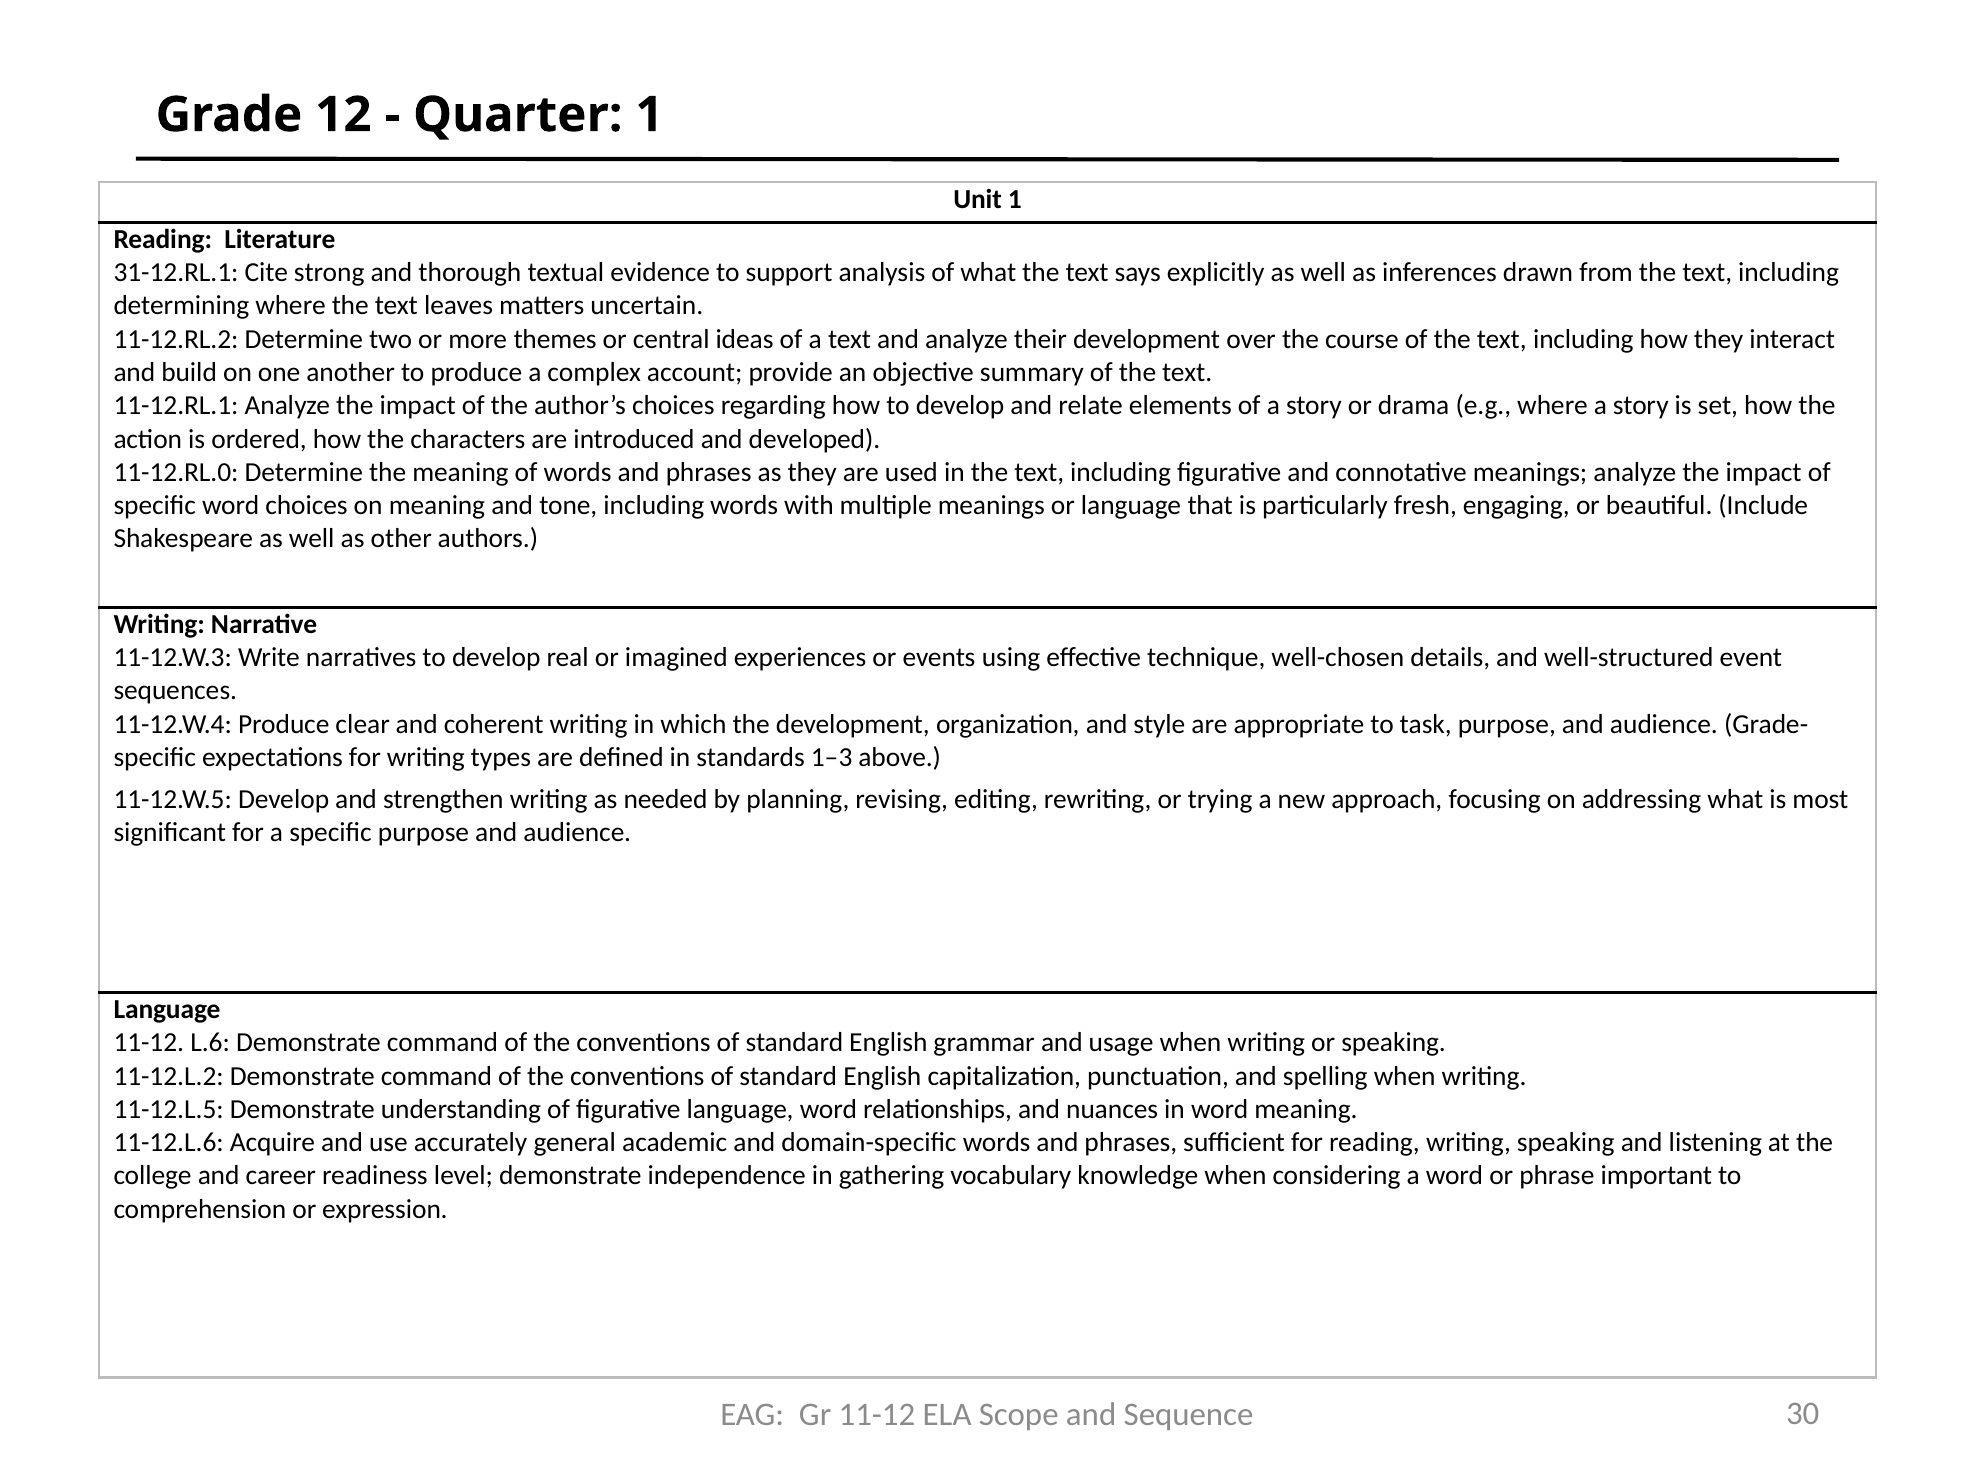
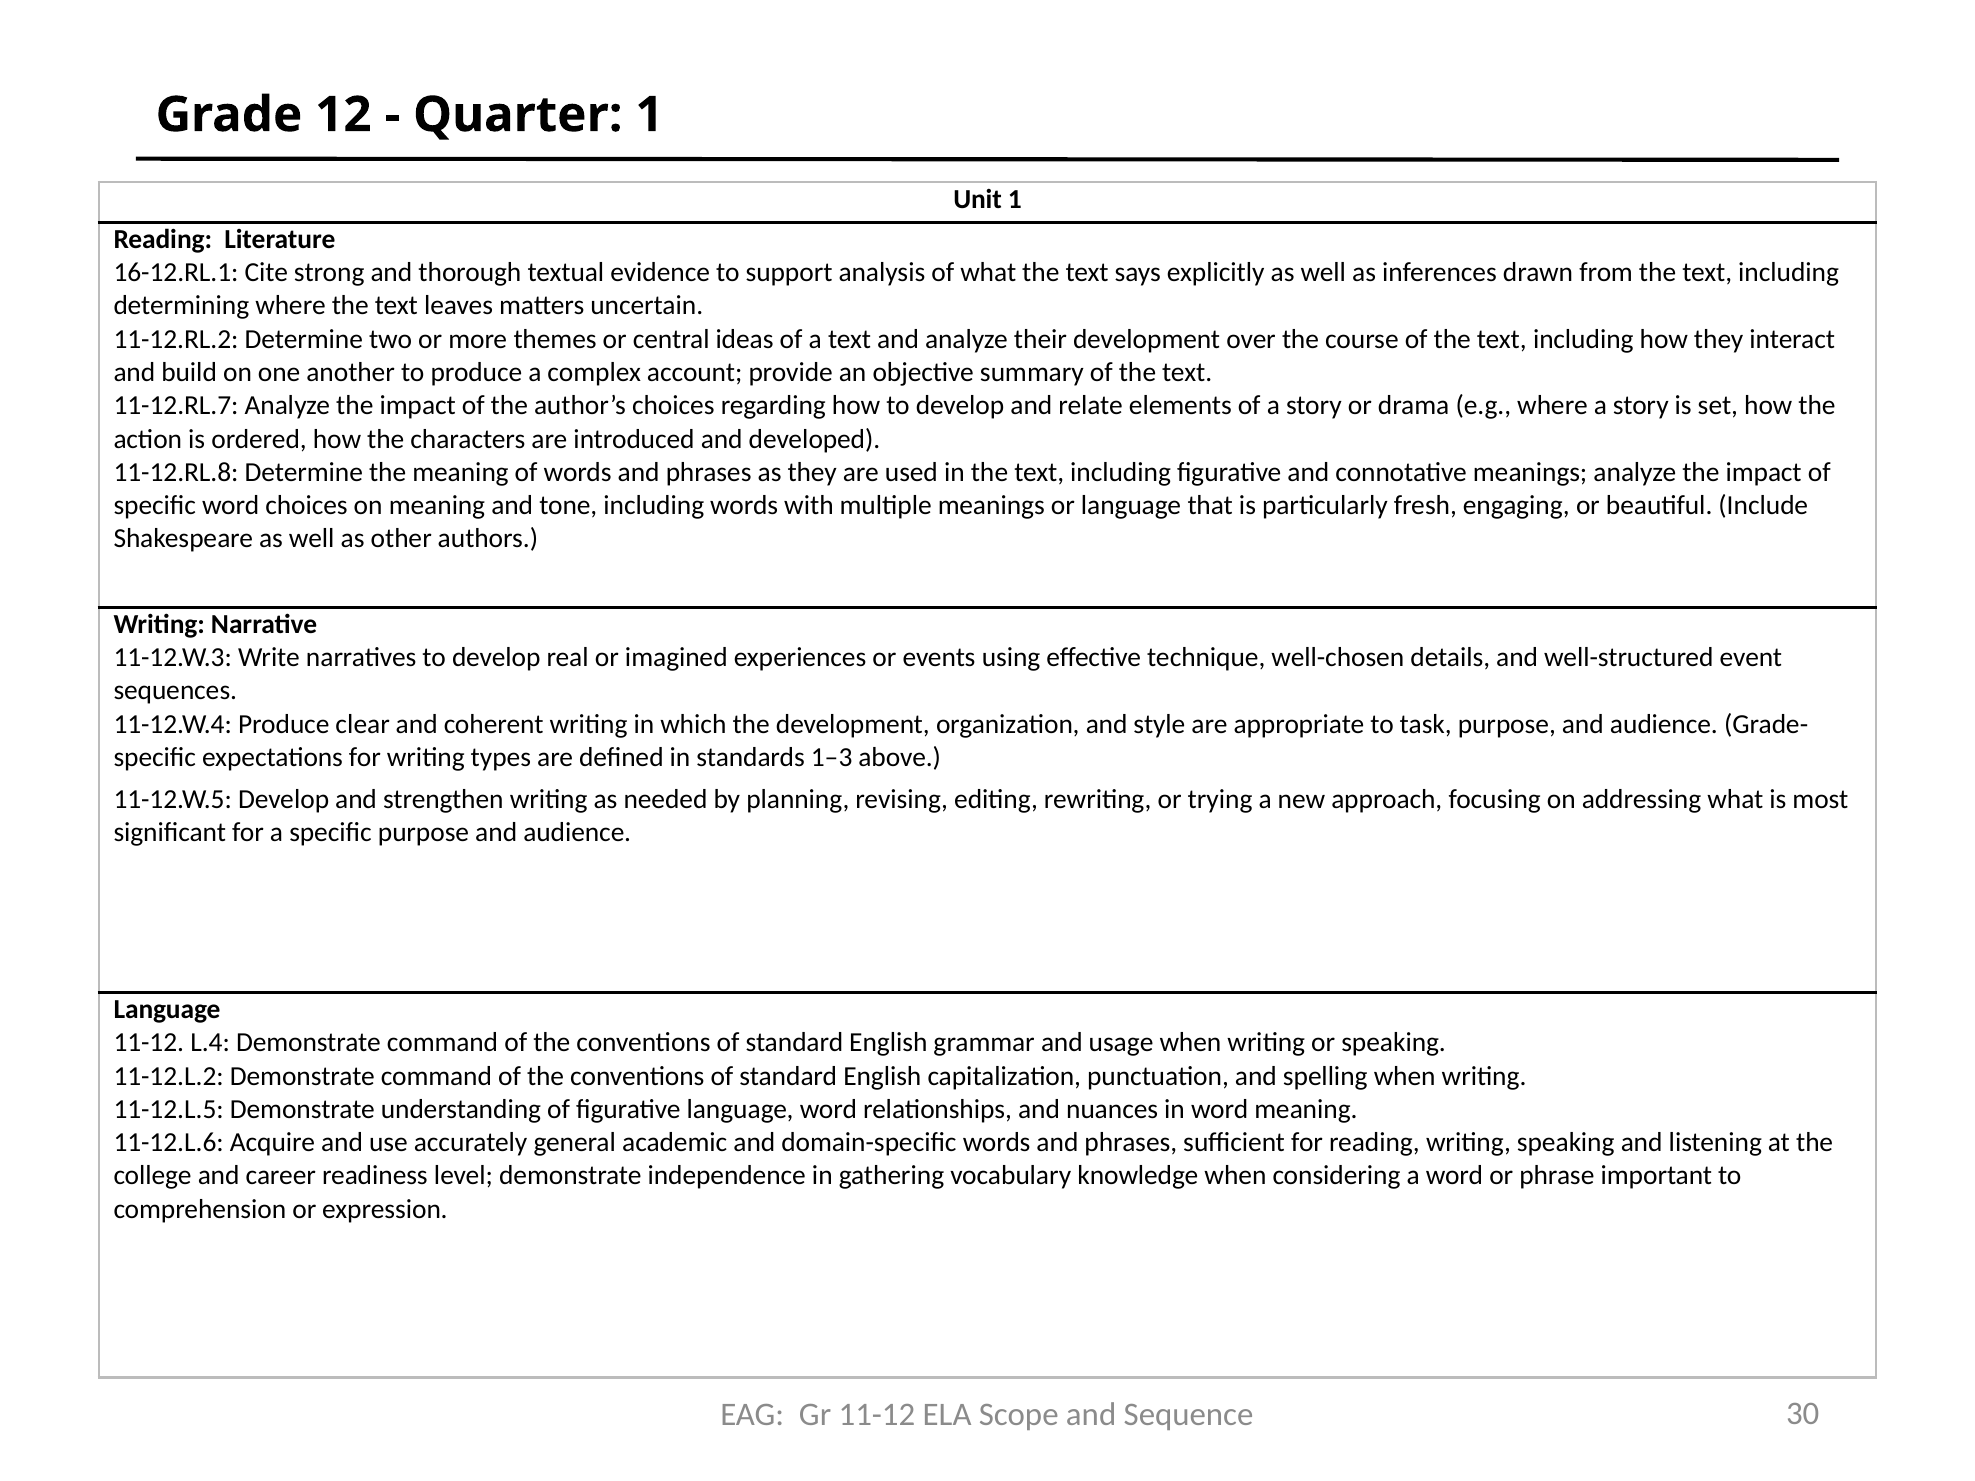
31-12.RL.1: 31-12.RL.1 -> 16-12.RL.1 (176, 273)
11-12.RL.1: 11-12.RL.1 -> 11-12.RL.7 (176, 406)
11-12.RL.0: 11-12.RL.0 -> 11-12.RL.8 (176, 472)
L.6: L.6 -> L.4 (210, 1043)
